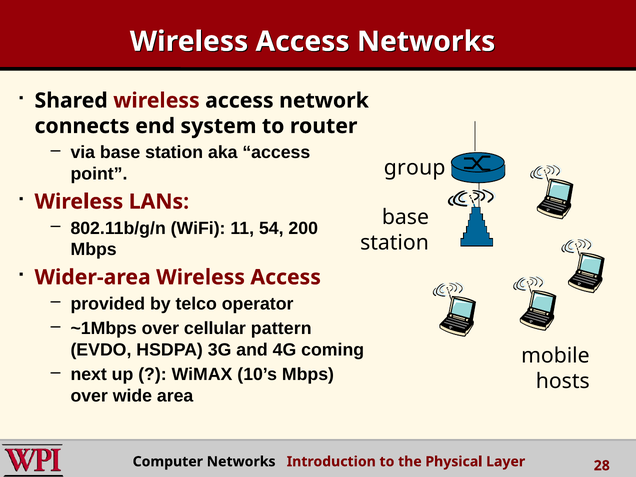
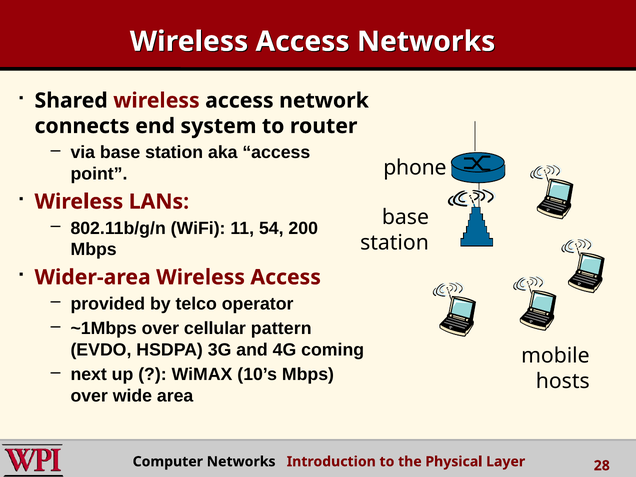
group: group -> phone (415, 168)
